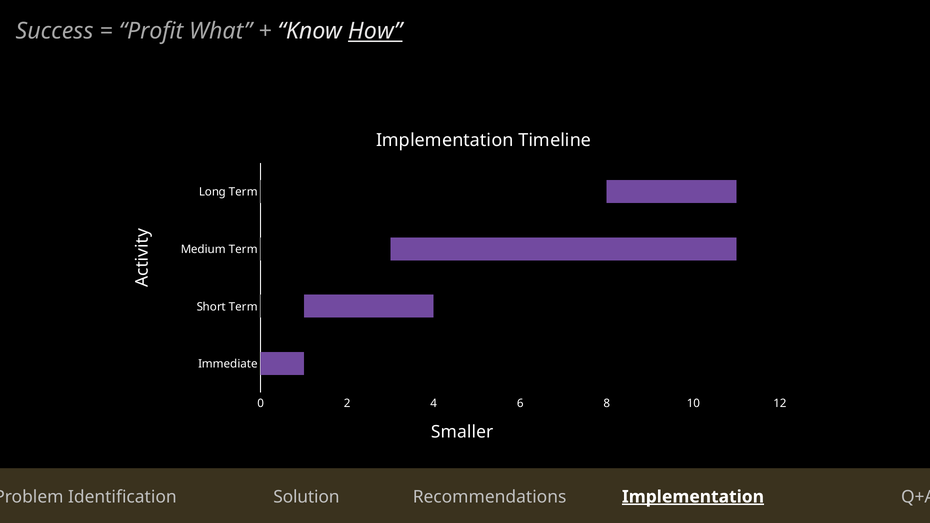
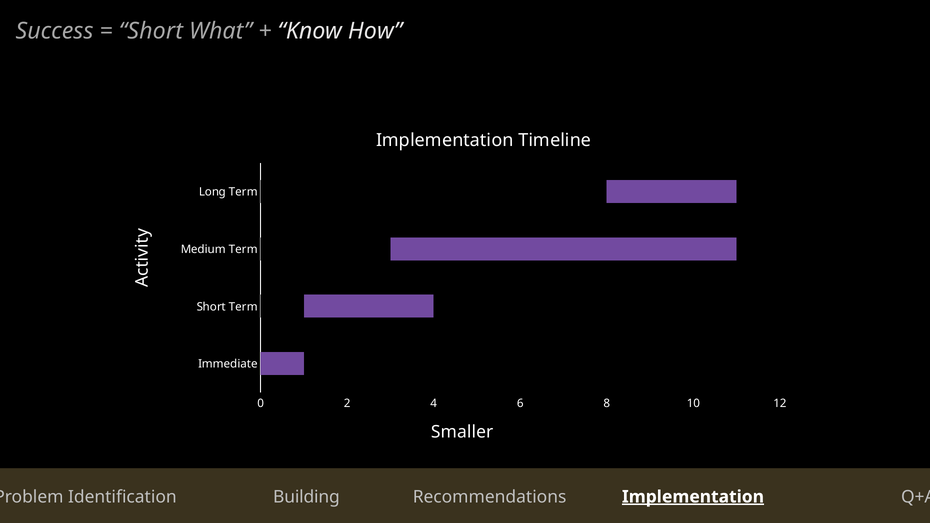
Profit: Profit -> Short (151, 31)
How underline: present -> none (375, 31)
Solution: Solution -> Building (306, 497)
